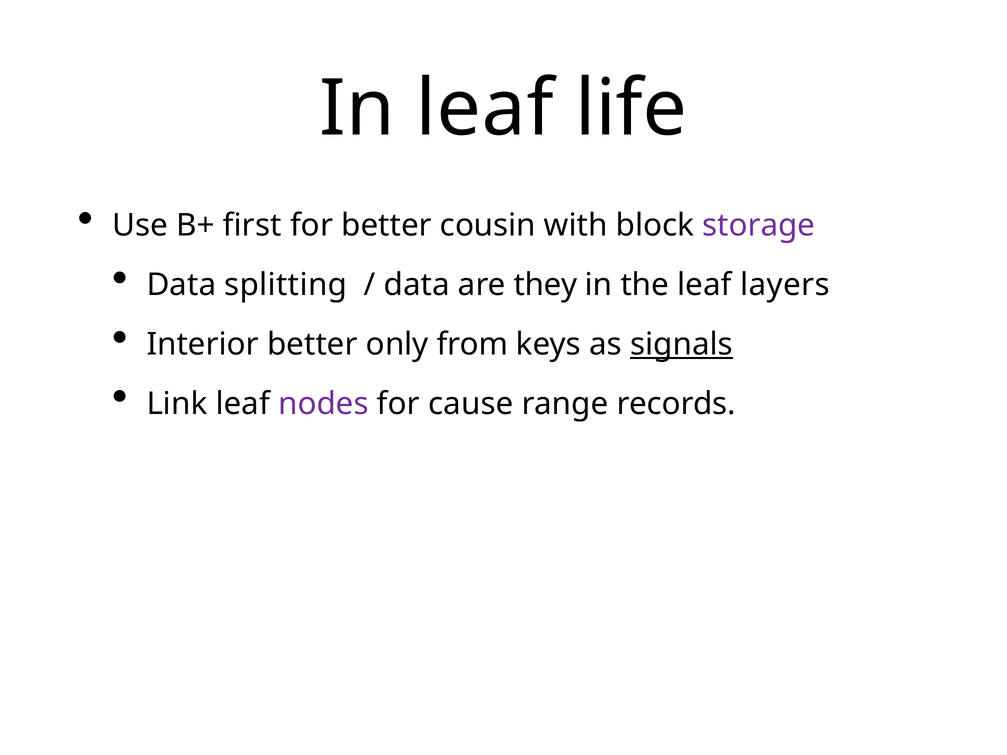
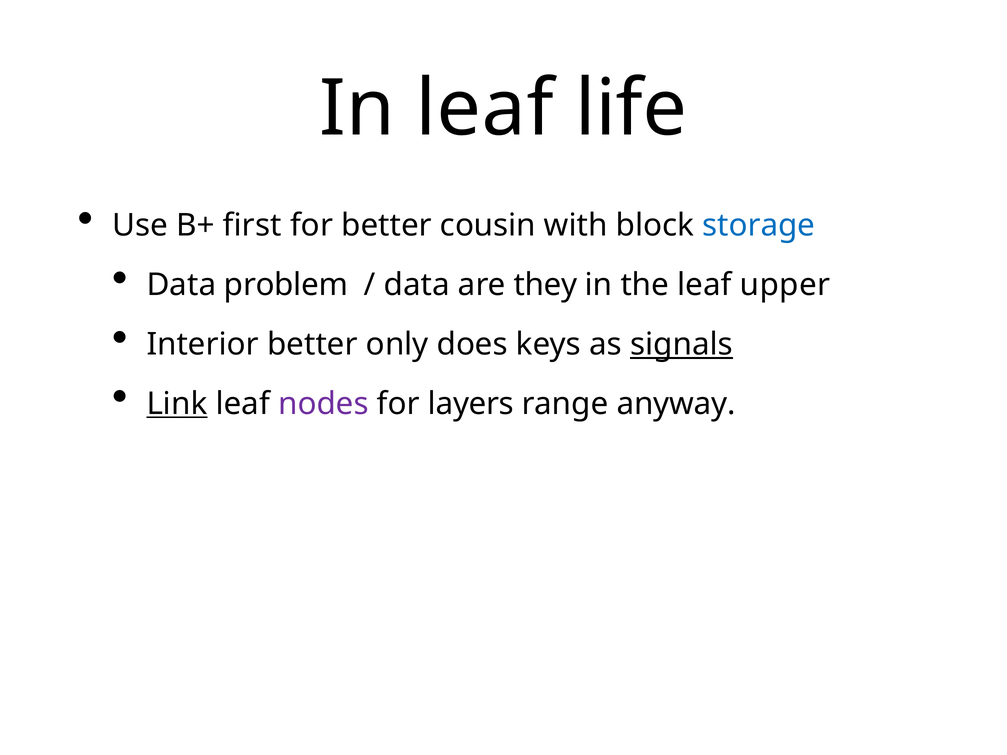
storage colour: purple -> blue (759, 226)
splitting: splitting -> problem (286, 285)
layers: layers -> upper (785, 285)
from: from -> does (472, 344)
Link underline: none -> present (177, 404)
cause: cause -> layers (471, 404)
records: records -> anyway (676, 404)
